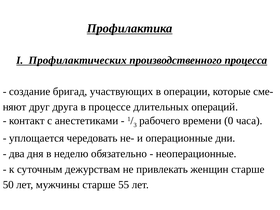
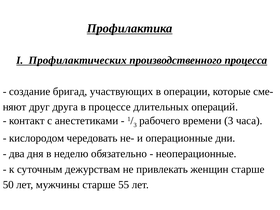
времени 0: 0 -> 3 (229, 121)
уплощается: уплощается -> кислородом (37, 138)
